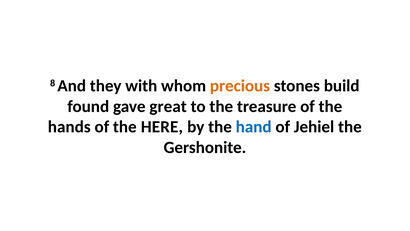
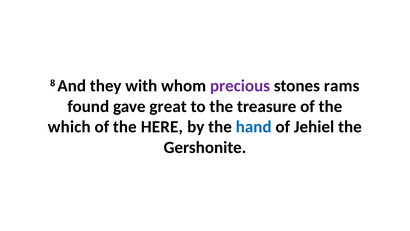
precious colour: orange -> purple (240, 86)
build: build -> rams (342, 86)
hands: hands -> which (69, 127)
